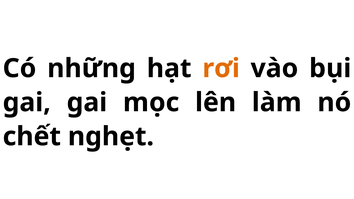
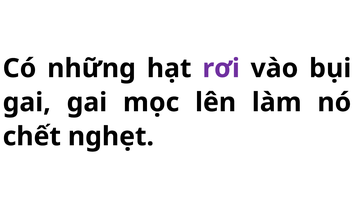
rơi colour: orange -> purple (221, 68)
